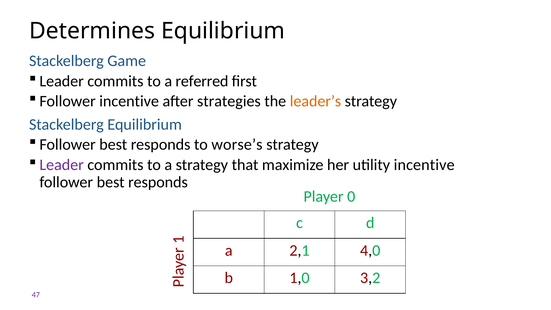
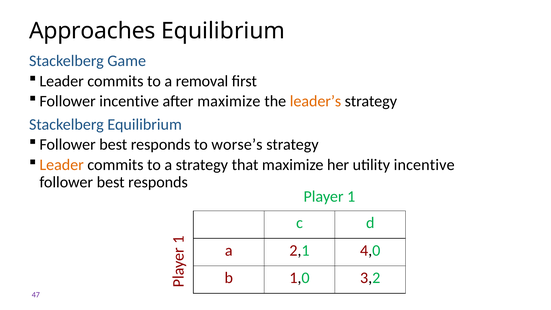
Determines: Determines -> Approaches (92, 31)
referred: referred -> removal (202, 81)
after strategies: strategies -> maximize (229, 101)
Leader colour: purple -> orange (62, 165)
Player 0: 0 -> 1 (351, 197)
